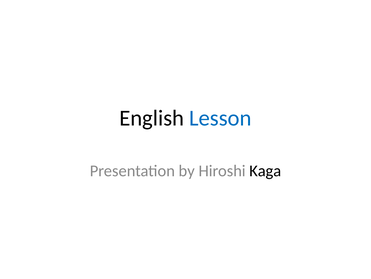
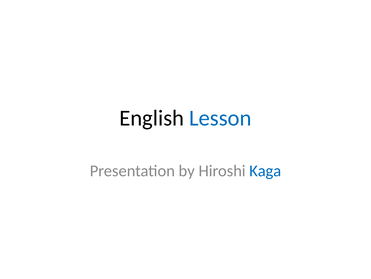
Kaga colour: black -> blue (265, 171)
